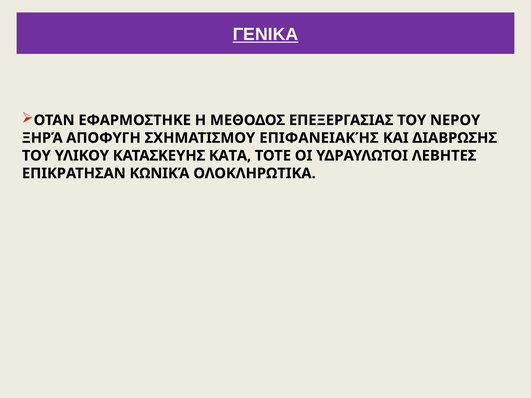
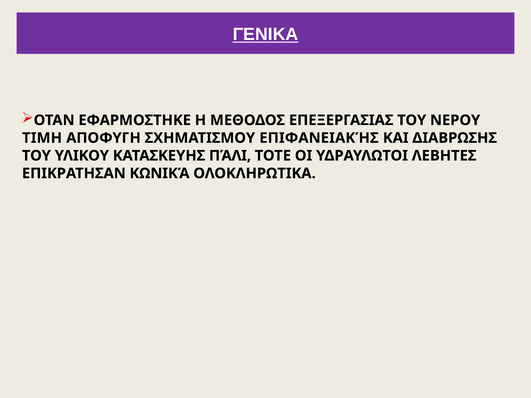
ΞΗΡΆ: ΞΗΡΆ -> ΤΙΜΗ (42, 138)
ΚΑΤΑ: ΚΑΤΑ -> ΠΆΛΙ (230, 156)
